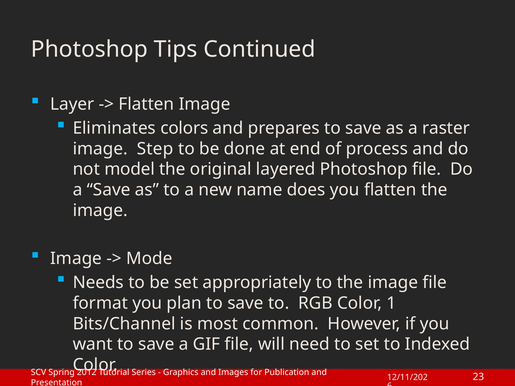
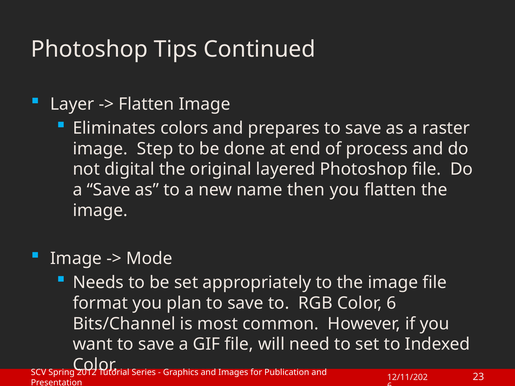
model: model -> digital (129, 169)
does: does -> then (306, 190)
Color 1: 1 -> 6 (391, 303)
